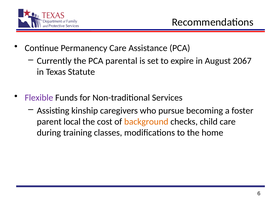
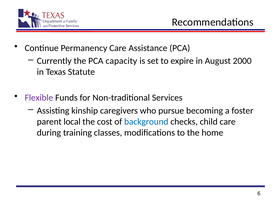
parental: parental -> capacity (121, 61)
2067: 2067 -> 2000 (242, 61)
background colour: orange -> blue (146, 122)
